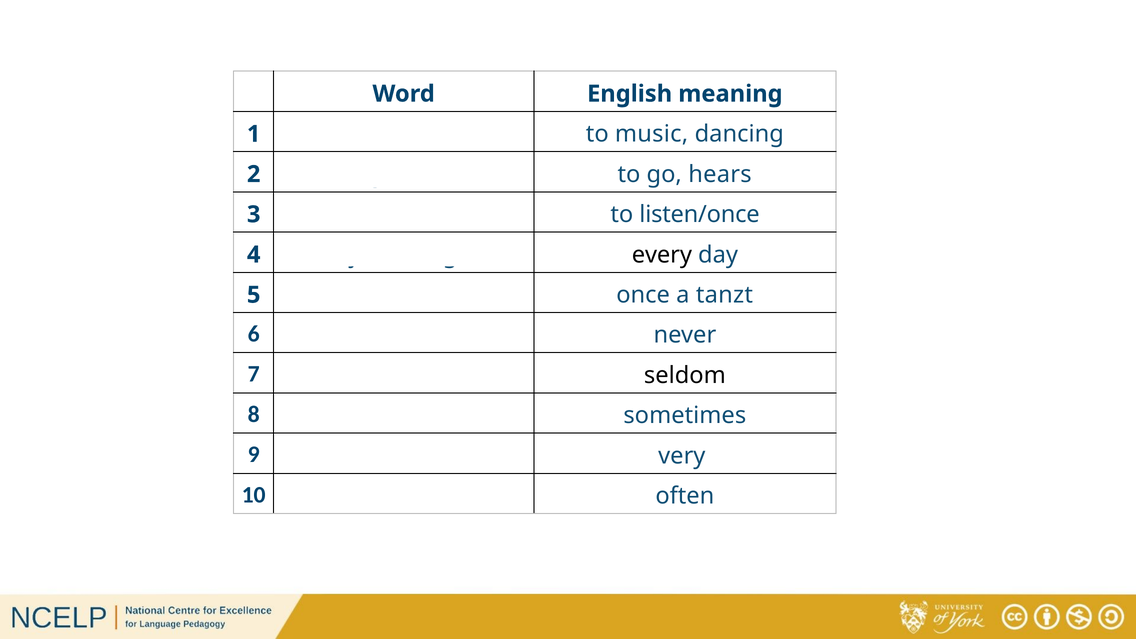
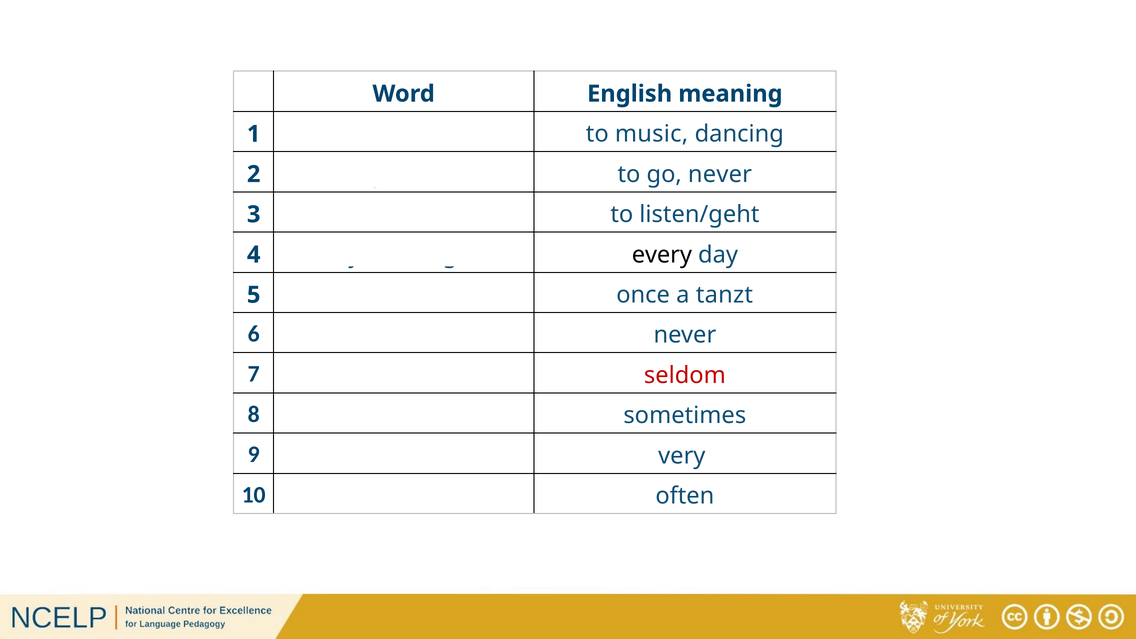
go hears: hears -> never (720, 174)
listen/once: listen/once -> listen/geht (699, 214)
seldom colour: black -> red (685, 375)
